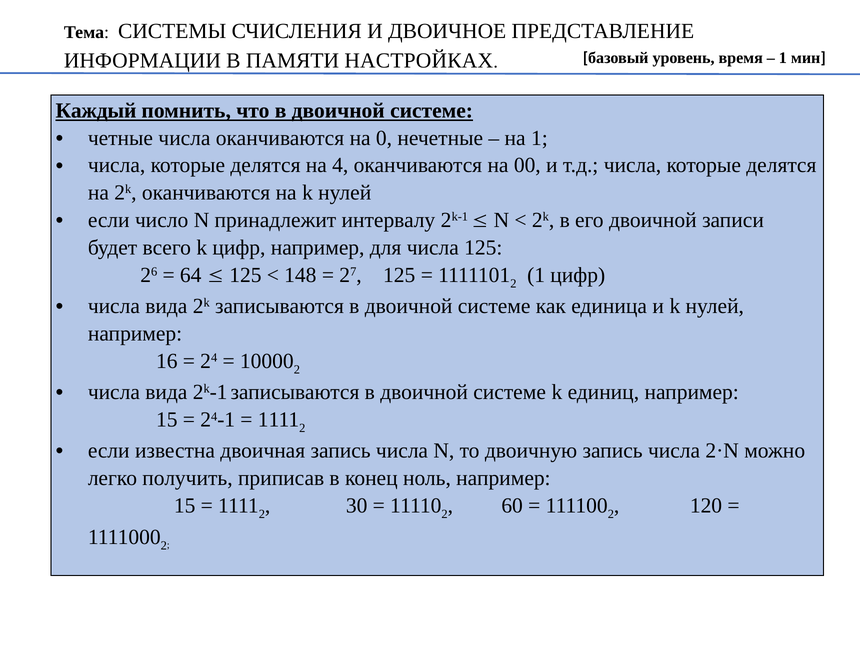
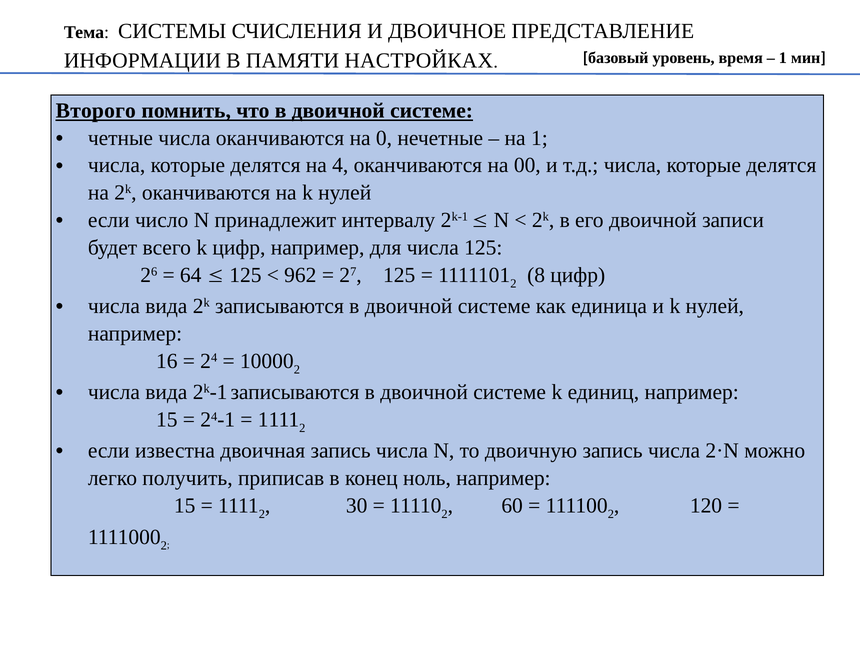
Каждый: Каждый -> Второго (96, 111)
148: 148 -> 962 (300, 275)
1: 1 -> 8 (536, 275)
